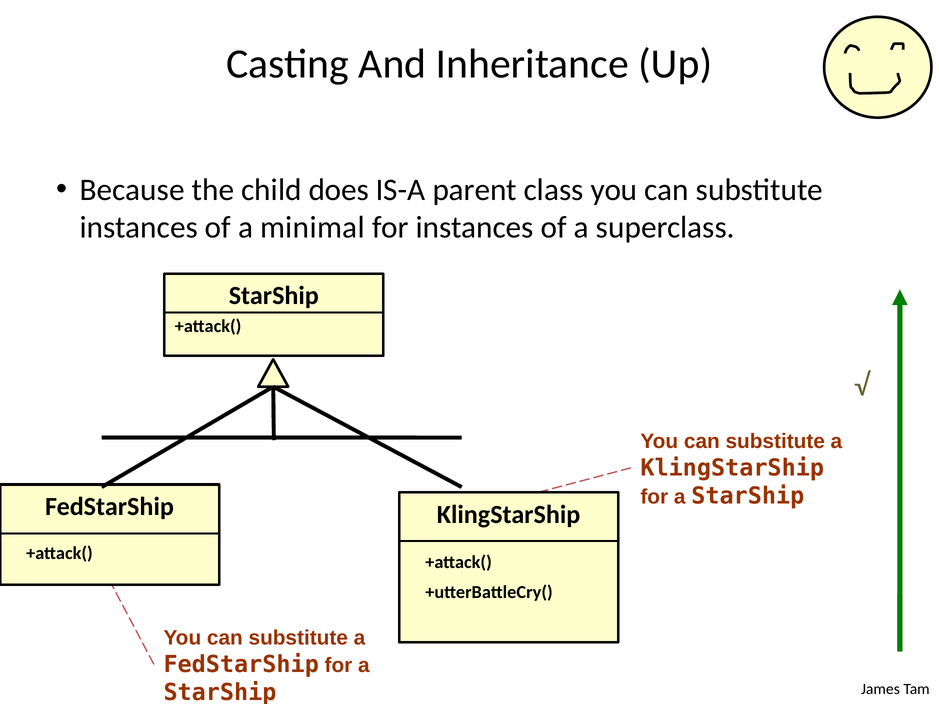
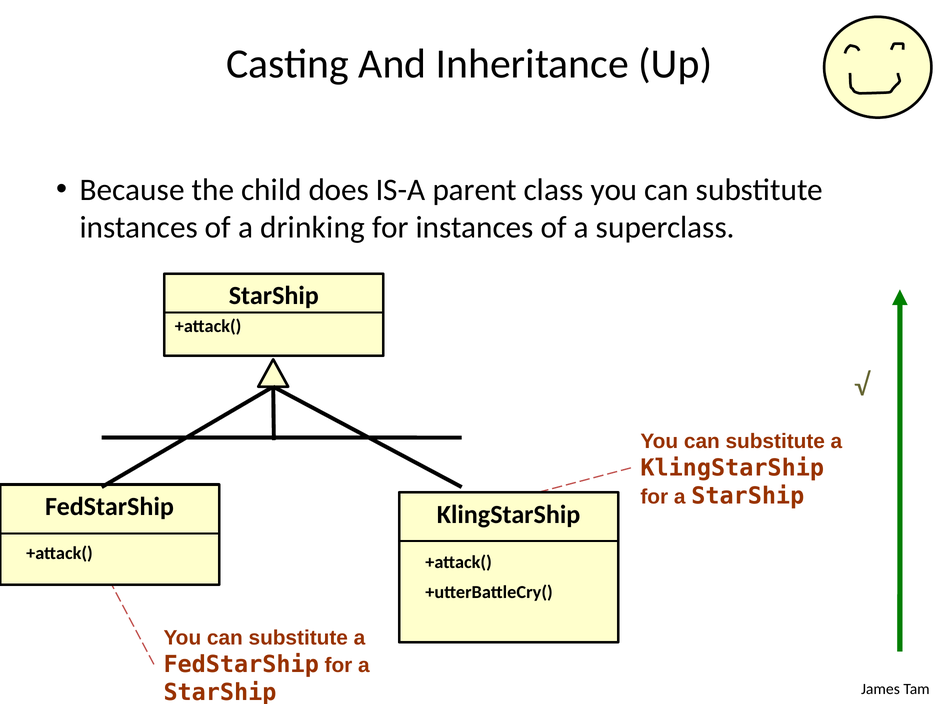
minimal: minimal -> drinking (313, 228)
